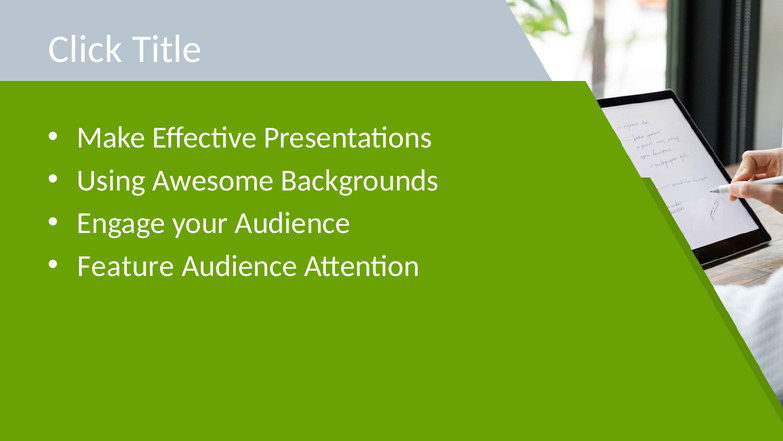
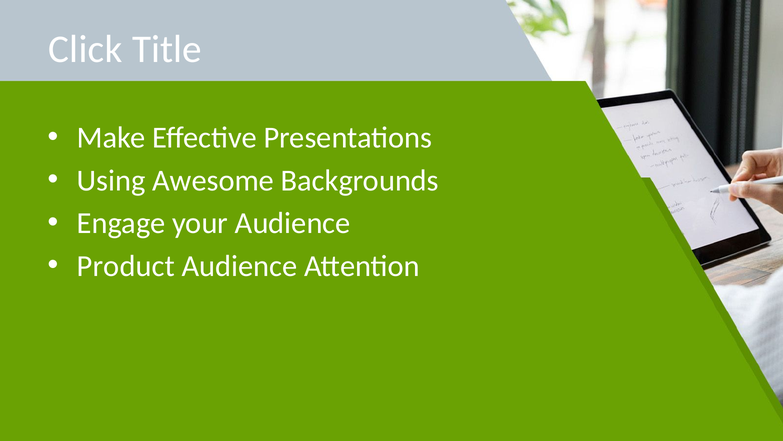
Feature: Feature -> Product (126, 266)
